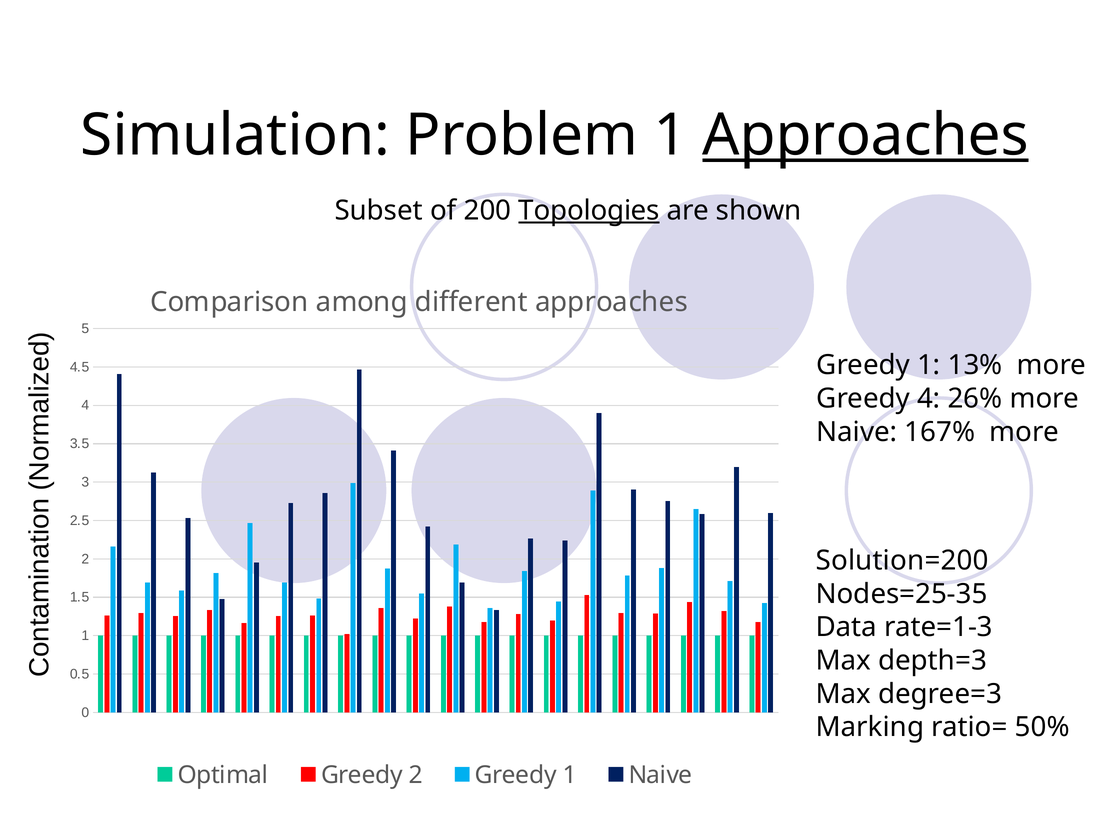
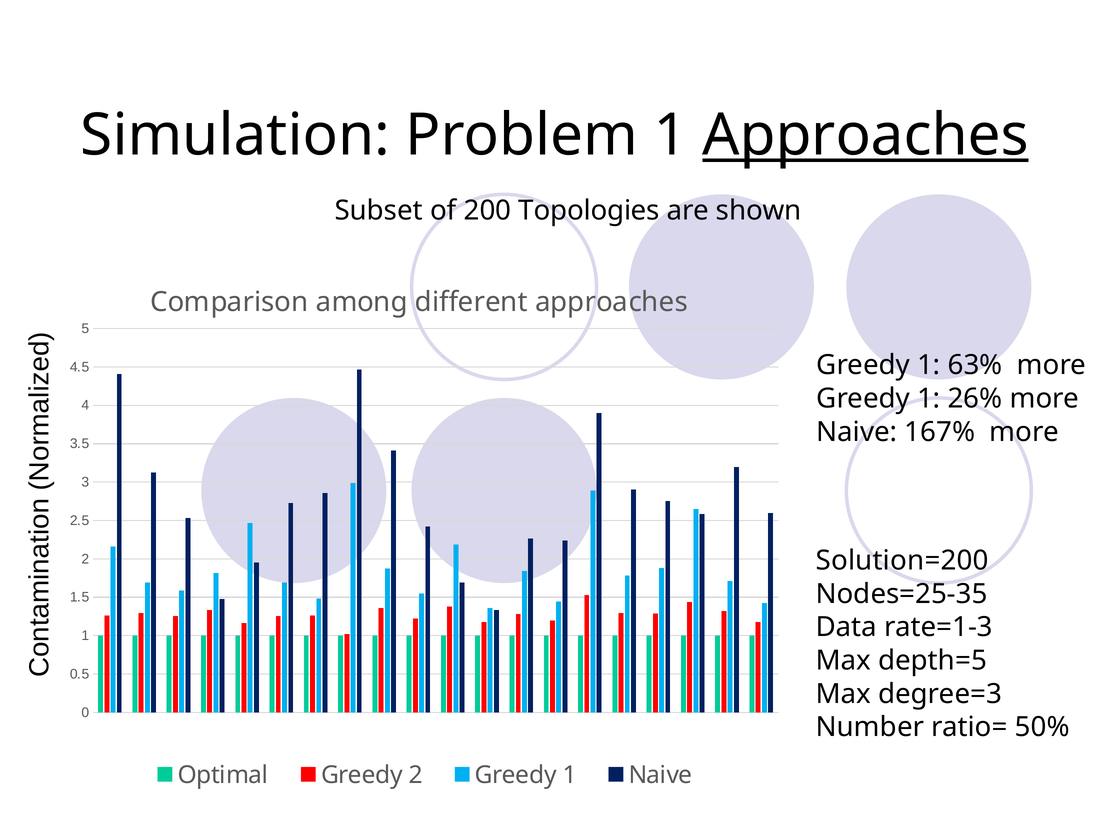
Topologies underline: present -> none (589, 210)
13%: 13% -> 63% (975, 365)
4: 4 -> 1 (929, 398)
depth=3: depth=3 -> depth=5 (933, 660)
Marking: Marking -> Number (870, 727)
